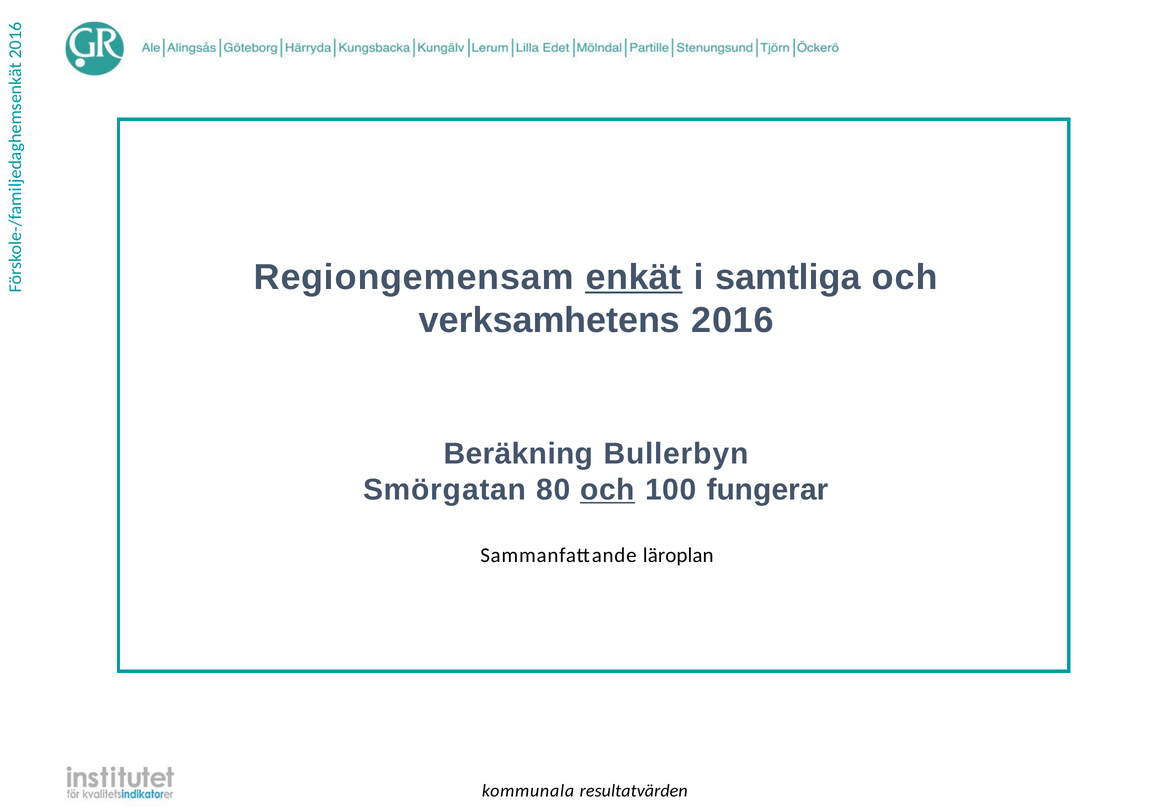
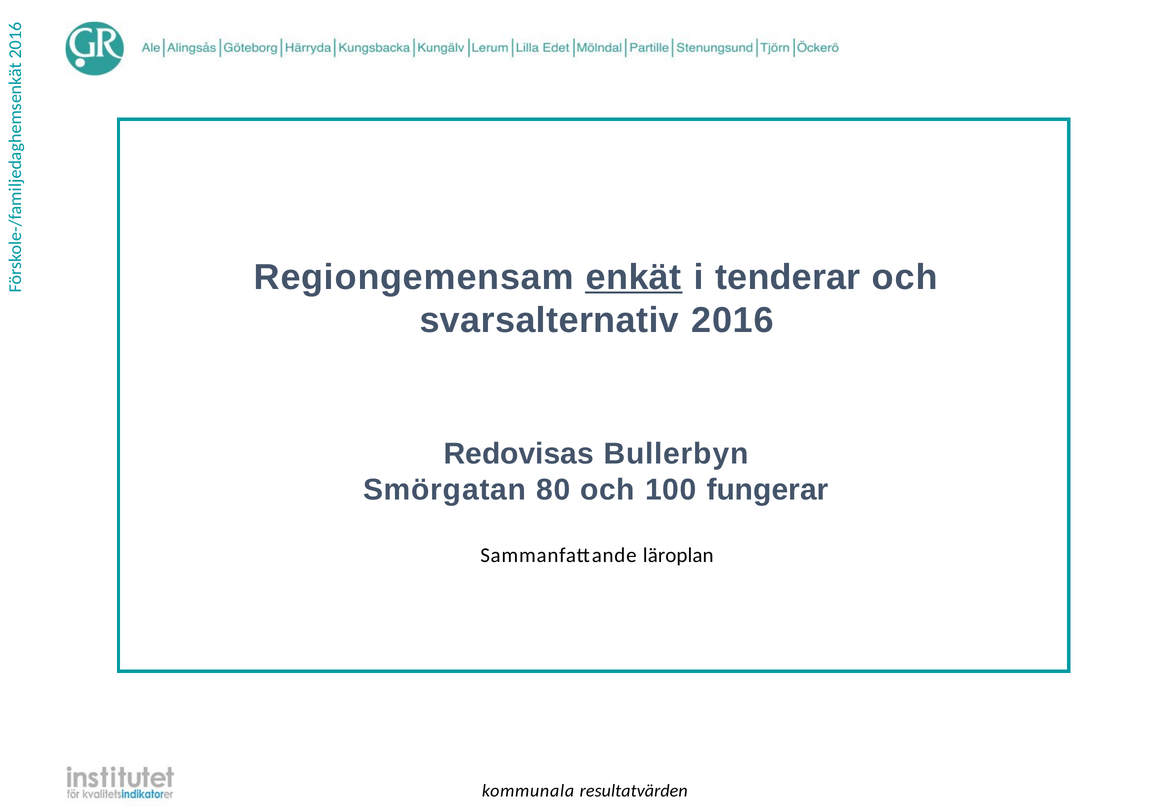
samtliga: samtliga -> tenderar (788, 277)
verksamhetens: verksamhetens -> svarsalternativ (549, 320)
Beräkning: Beräkning -> Redovisas (519, 454)
och underline: present -> none (607, 490)
